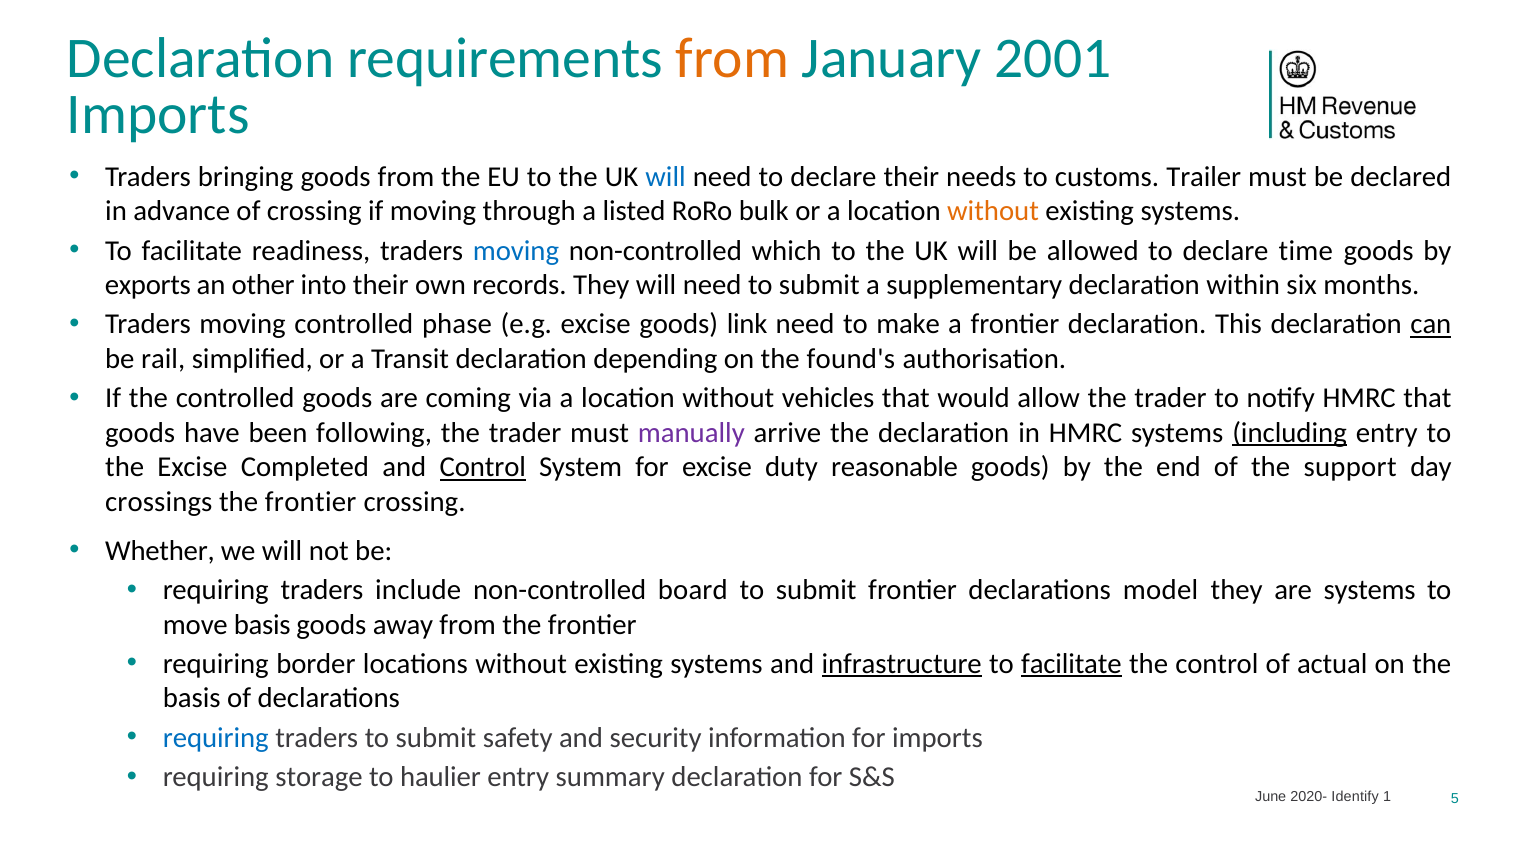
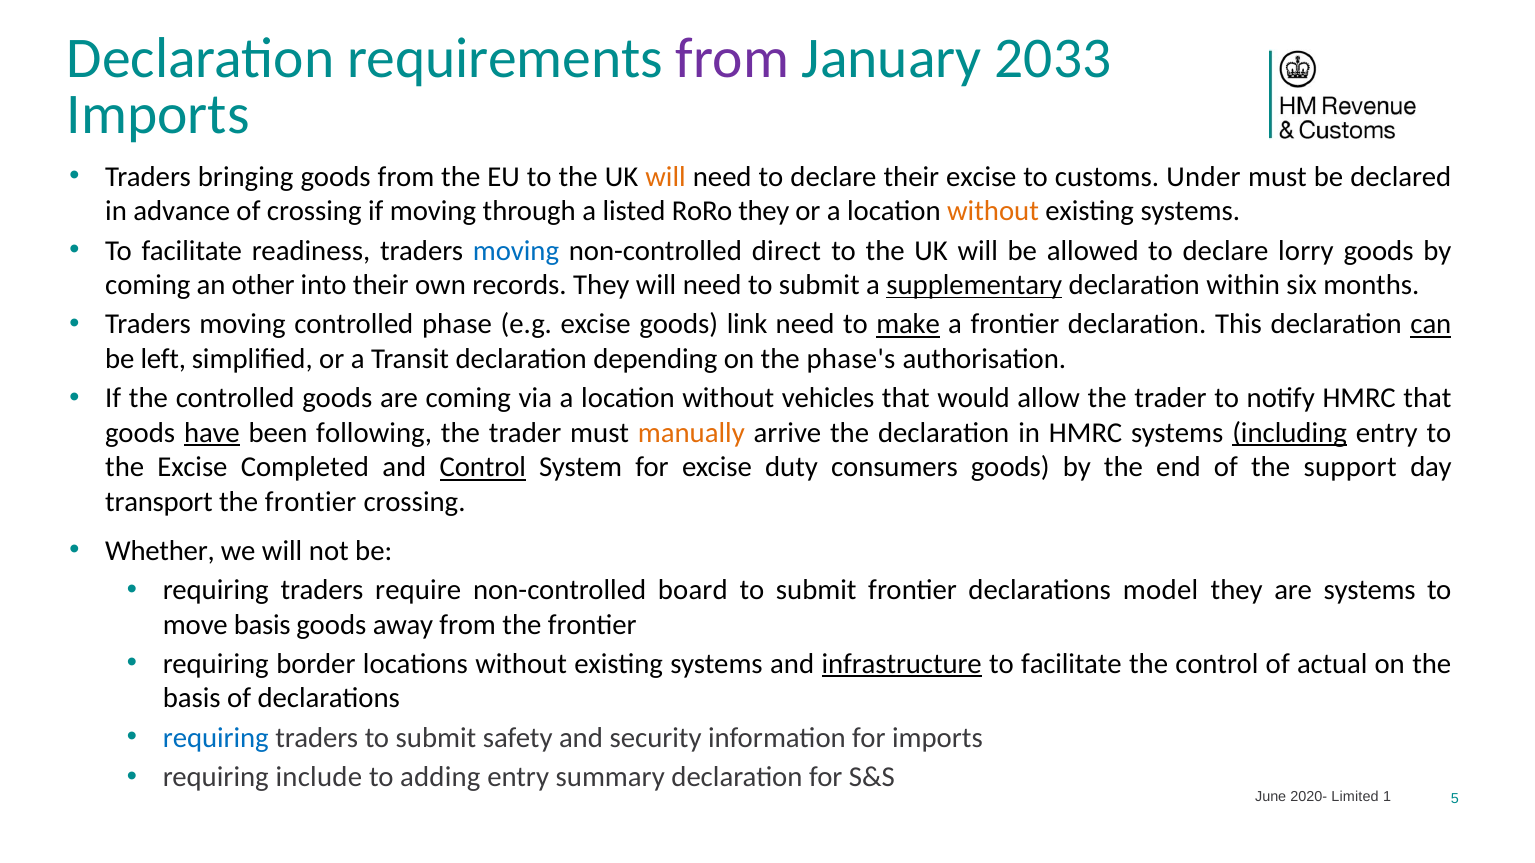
from colour: orange -> purple (732, 58)
2001: 2001 -> 2033 (1053, 58)
will colour: blue -> orange (666, 177)
their needs: needs -> excise (981, 177)
Trailer: Trailer -> Under (1204, 177)
RoRo bulk: bulk -> they (764, 211)
which: which -> direct (786, 251)
time: time -> lorry (1306, 251)
exports: exports -> coming (148, 285)
supplementary underline: none -> present (974, 285)
make underline: none -> present (908, 325)
rail: rail -> left (163, 359)
found's: found's -> phase's (851, 359)
have underline: none -> present (212, 433)
manually colour: purple -> orange (691, 433)
reasonable: reasonable -> consumers (894, 468)
crossings: crossings -> transport (159, 502)
include: include -> require (418, 590)
facilitate underline: present -> none (1071, 664)
storage: storage -> include (319, 778)
haulier: haulier -> adding (440, 778)
Identify: Identify -> Limited (1355, 797)
